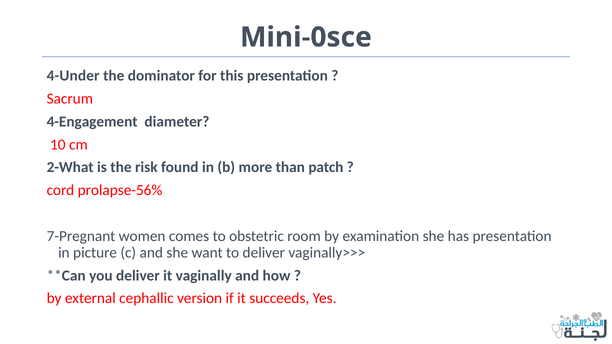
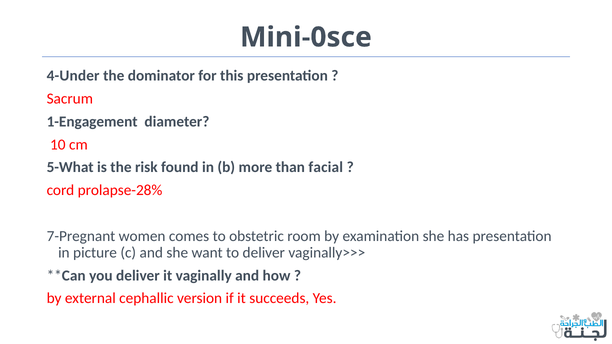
4-Engagement: 4-Engagement -> 1-Engagement (92, 122)
2-What: 2-What -> 5-What (70, 168)
patch: patch -> facial (326, 168)
prolapse-56%: prolapse-56% -> prolapse-28% (120, 190)
